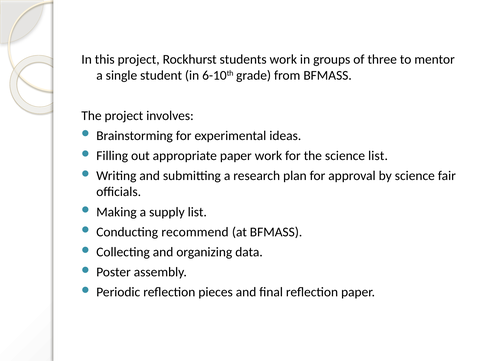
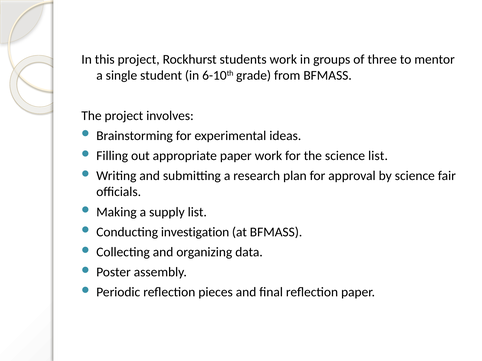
recommend: recommend -> investigation (195, 232)
